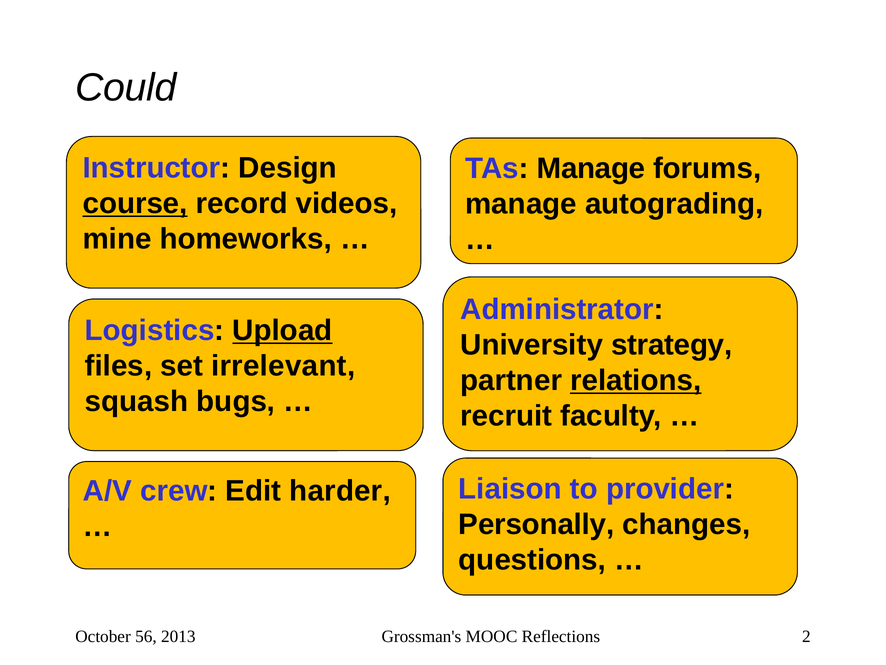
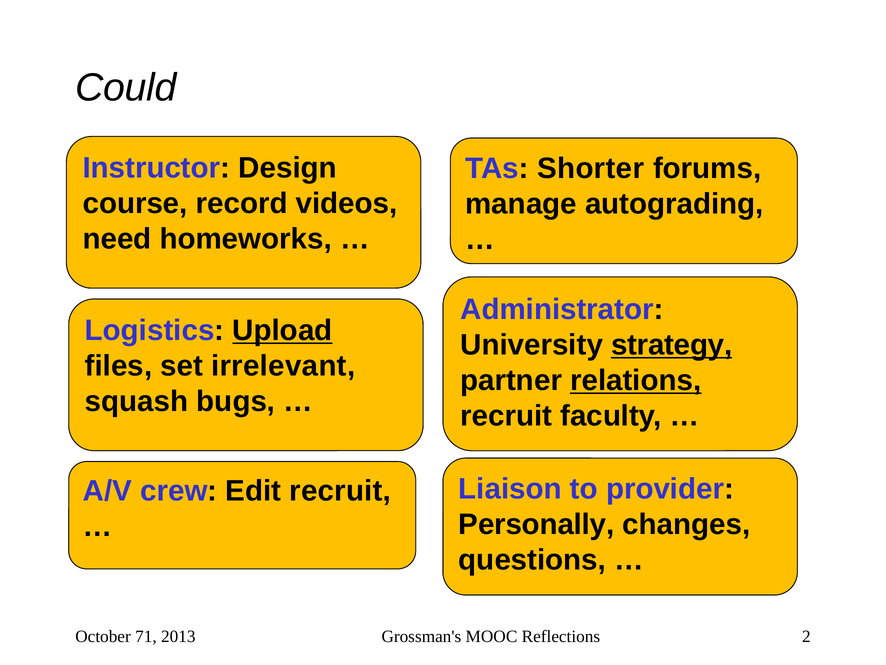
TAs Manage: Manage -> Shorter (591, 168)
course underline: present -> none (135, 203)
mine: mine -> need (117, 239)
strategy underline: none -> present (672, 345)
Edit harder: harder -> recruit (340, 491)
56: 56 -> 71 (146, 636)
